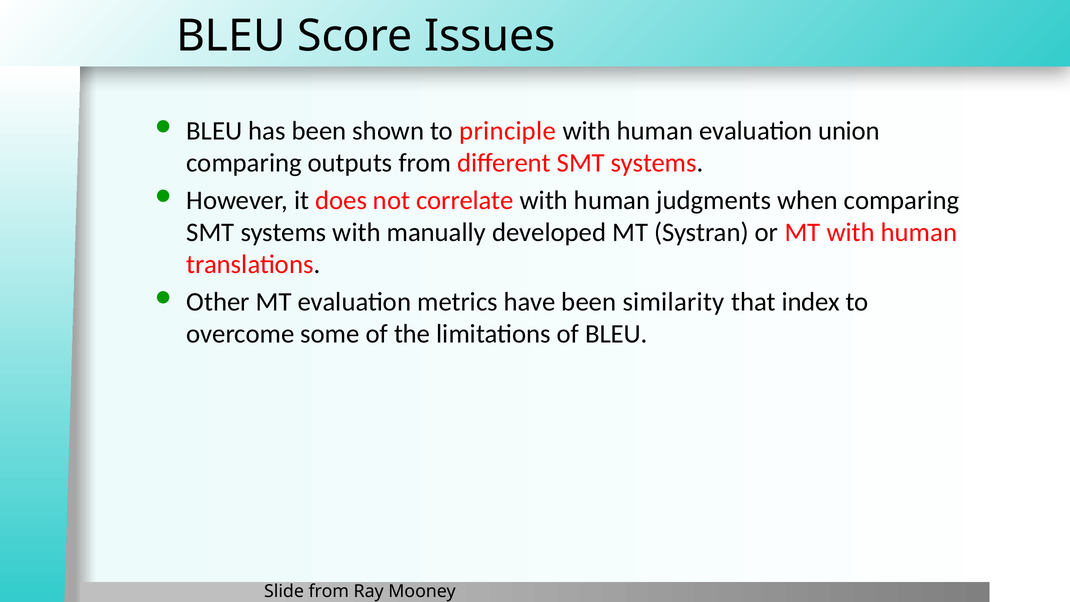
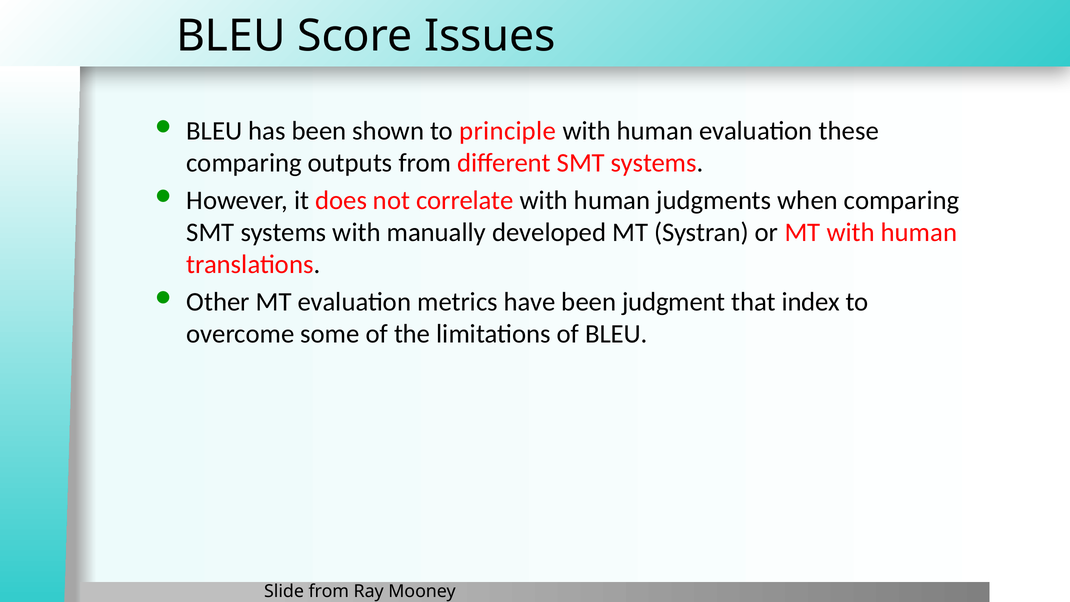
union: union -> these (849, 131)
similarity: similarity -> judgment (674, 302)
